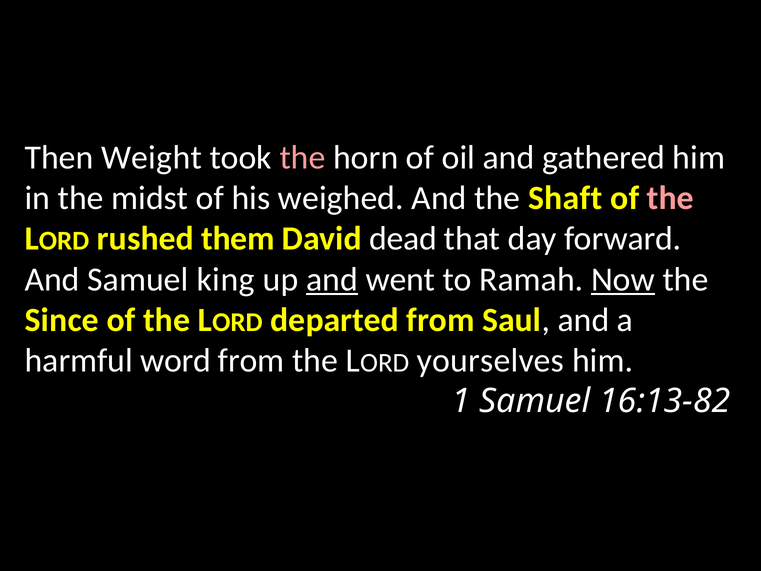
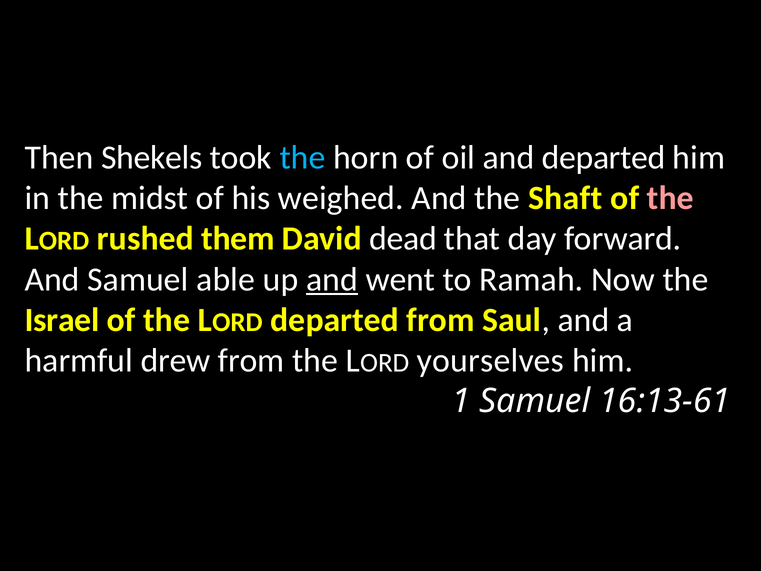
Weight: Weight -> Shekels (152, 157)
the colour: pink -> light blue (302, 157)
and gathered: gathered -> departed (604, 157)
king: king -> able (226, 279)
Now underline: present -> none (623, 279)
Since: Since -> Israel (62, 320)
word: word -> drew (176, 360)
16:13-82: 16:13-82 -> 16:13-61 (665, 401)
